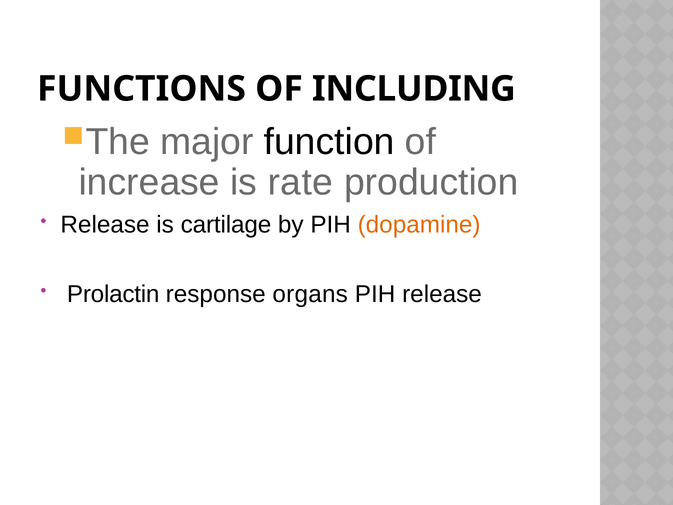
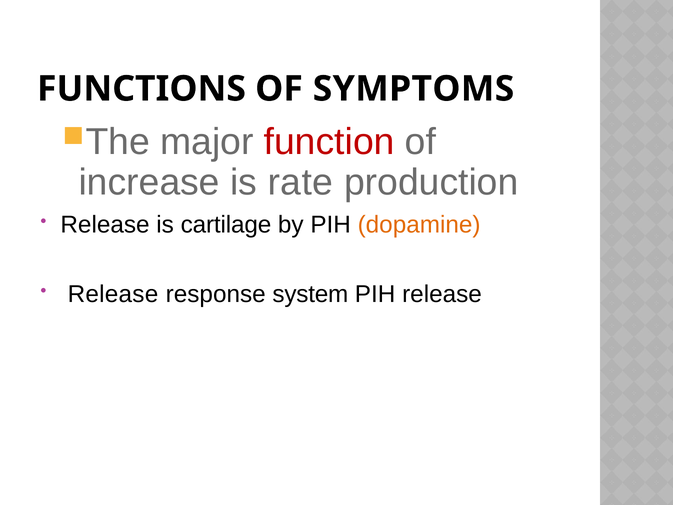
INCLUDING: INCLUDING -> SYMPTOMS (413, 89)
function colour: black -> red (329, 142)
Prolactin: Prolactin -> Release (113, 294)
organs: organs -> system (310, 294)
